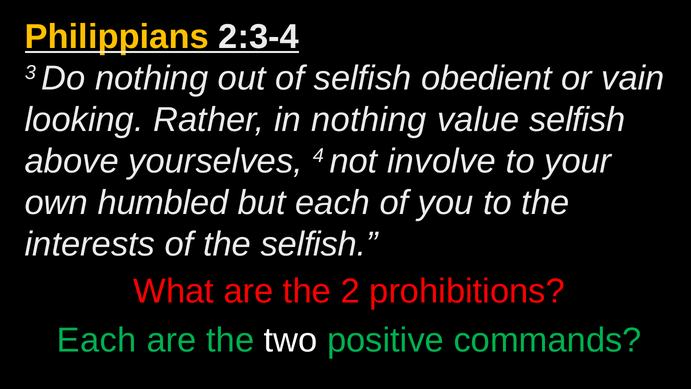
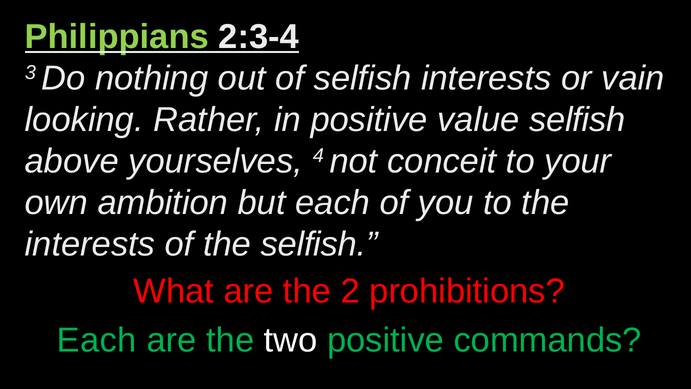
Philippians colour: yellow -> light green (117, 37)
selfish obedient: obedient -> interests (486, 78)
in nothing: nothing -> positive (369, 120)
involve: involve -> conceit (442, 161)
humbled: humbled -> ambition (163, 203)
